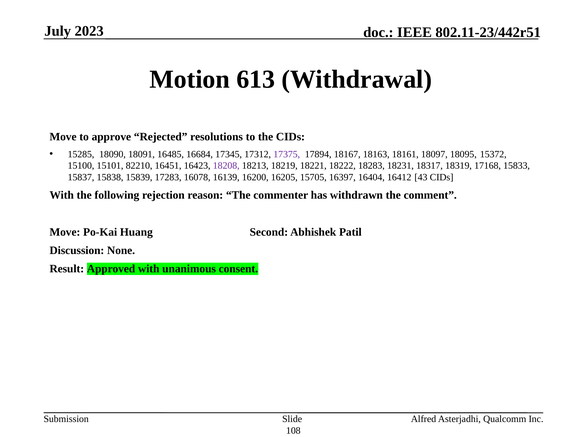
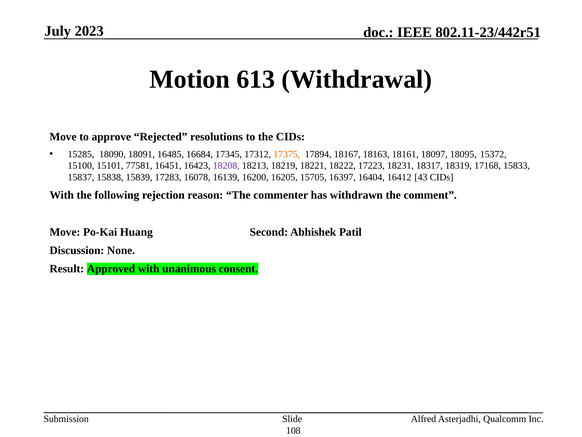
17375 colour: purple -> orange (287, 154)
82210: 82210 -> 77581 (139, 166)
18283: 18283 -> 17223 (371, 166)
